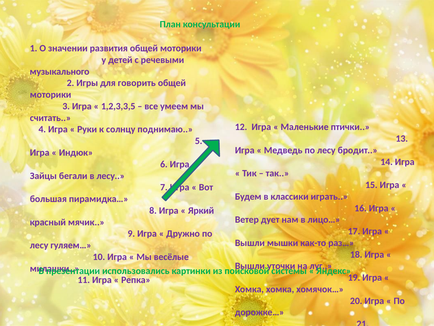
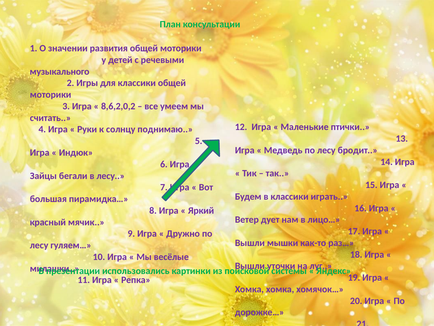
для говорить: говорить -> классики (137, 83)
1,2,3,3,5: 1,2,3,3,5 -> 8,6,2,0,2 (118, 106)
